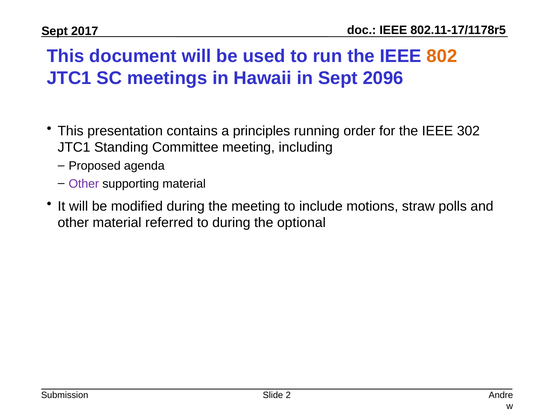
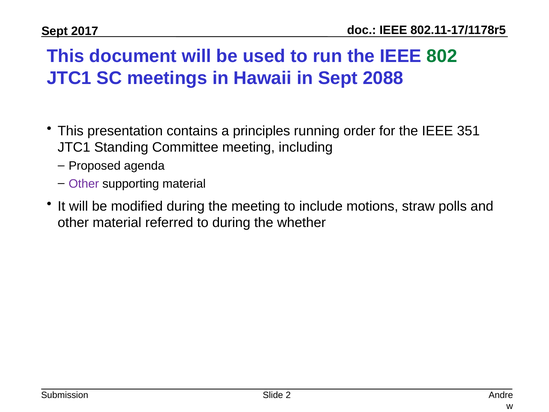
802 colour: orange -> green (442, 56)
2096: 2096 -> 2088 (383, 78)
302: 302 -> 351 (468, 131)
optional: optional -> whether (301, 223)
